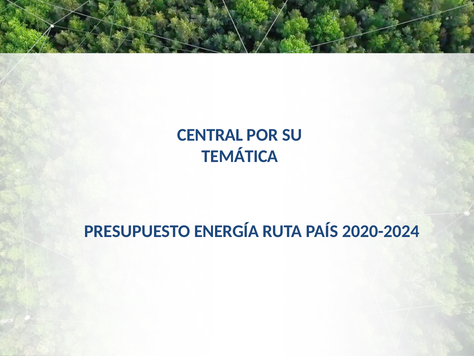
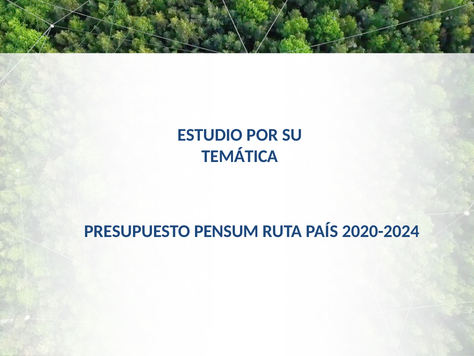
CENTRAL: CENTRAL -> ESTUDIO (210, 135)
ENERGÍA: ENERGÍA -> PENSUM (226, 231)
